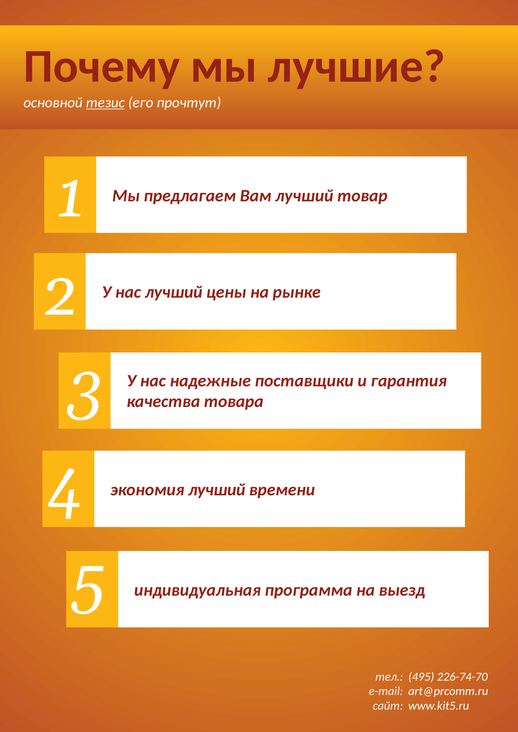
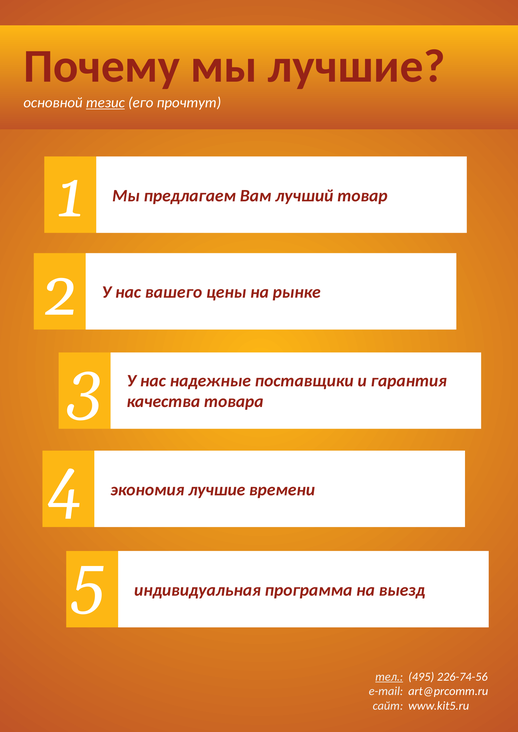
нас лучший: лучший -> вашего (174, 292)
экономия лучший: лучший -> лучшие (217, 490)
тел underline: none -> present (389, 677)
226-74-70: 226-74-70 -> 226-74-56 (462, 677)
